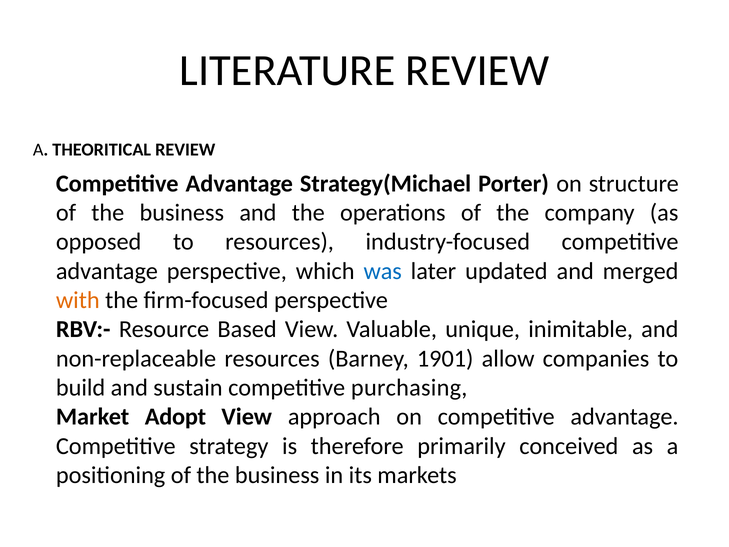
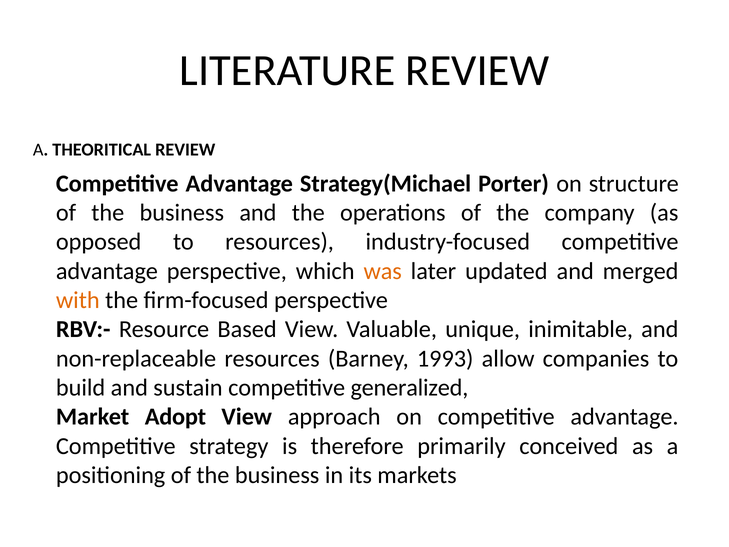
was colour: blue -> orange (383, 271)
1901: 1901 -> 1993 (445, 358)
purchasing: purchasing -> generalized (409, 388)
